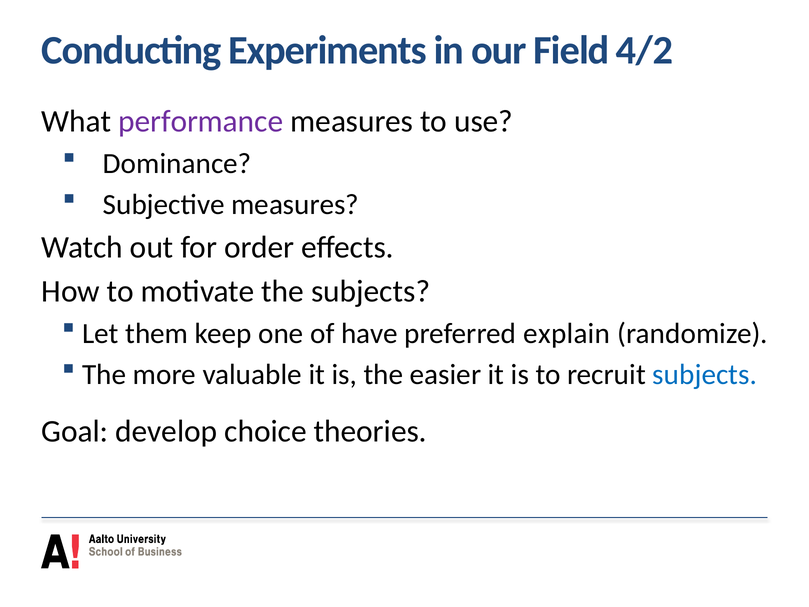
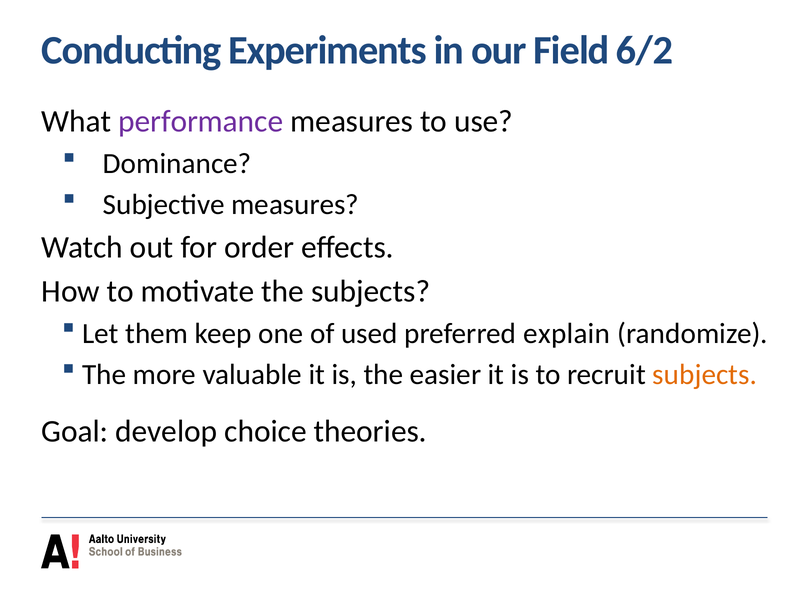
4/2: 4/2 -> 6/2 (645, 50)
have: have -> used (369, 333)
subjects colour: blue -> orange (705, 374)
